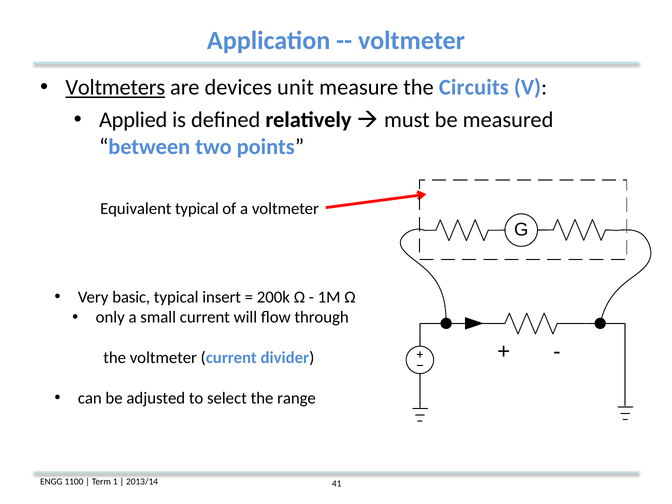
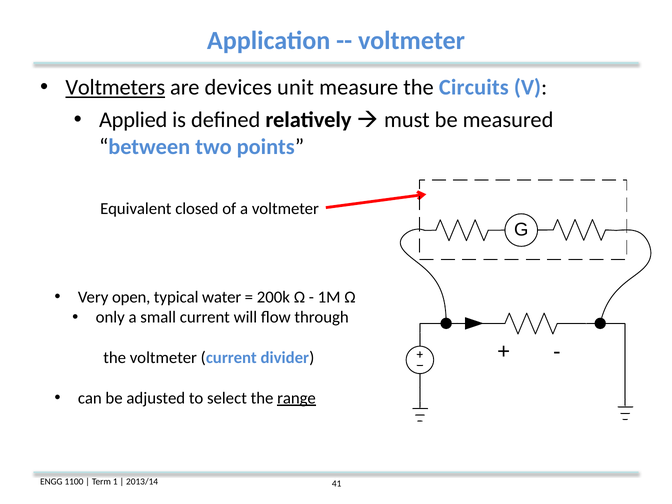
Equivalent typical: typical -> closed (197, 209)
basic: basic -> open (131, 297)
insert: insert -> water (222, 297)
range underline: none -> present (297, 398)
